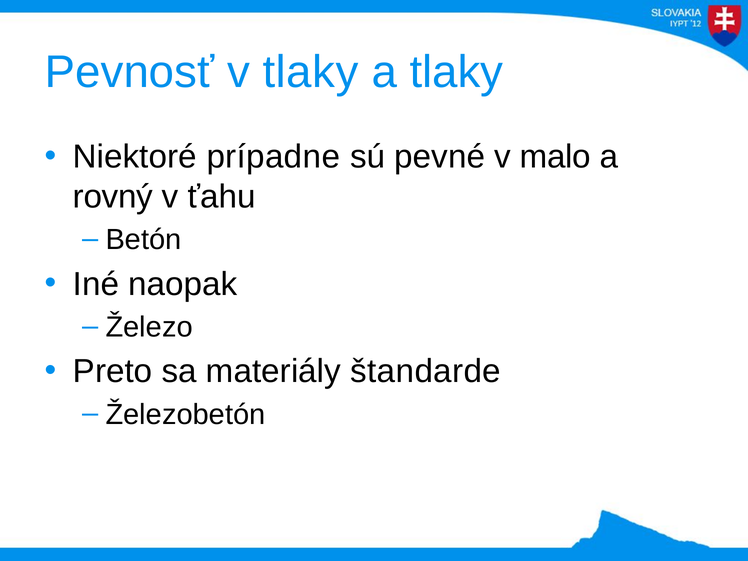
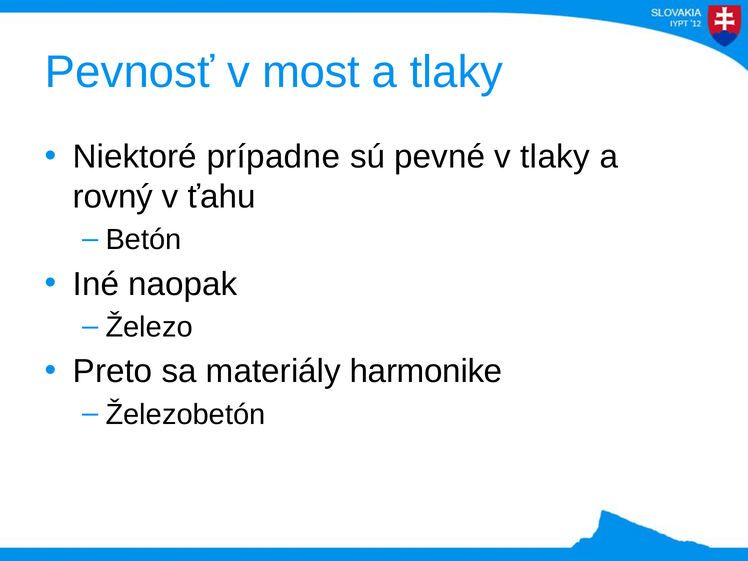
v tlaky: tlaky -> most (311, 72)
v malo: malo -> tlaky (555, 157)
štandarde: štandarde -> harmonike (426, 371)
